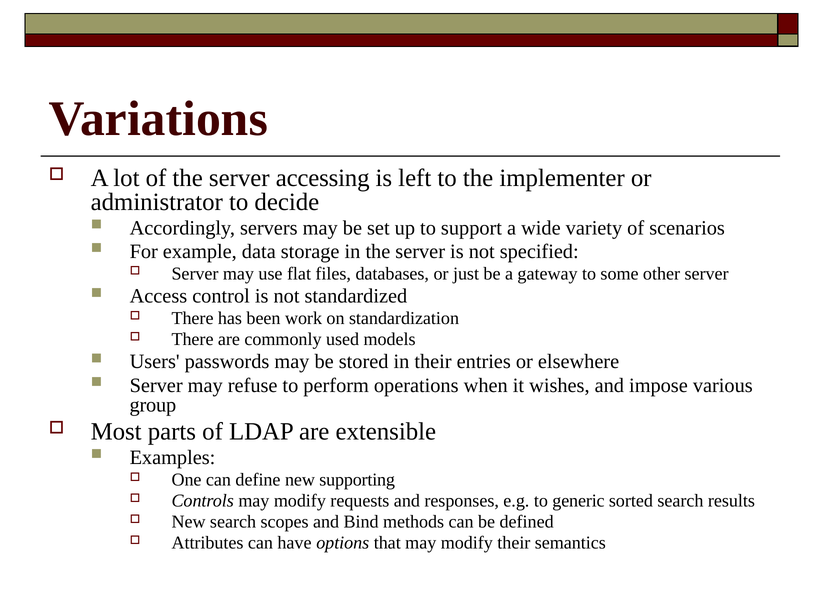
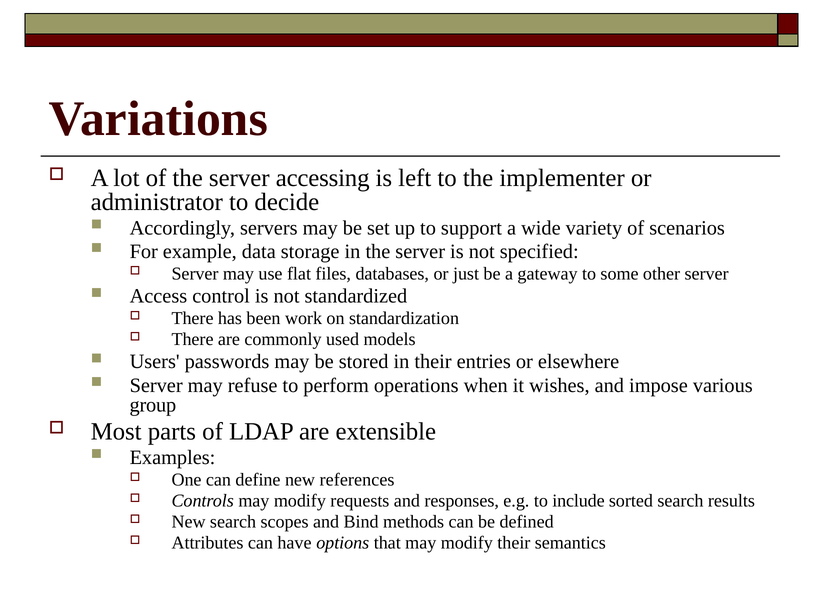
supporting: supporting -> references (357, 479)
generic: generic -> include (578, 500)
